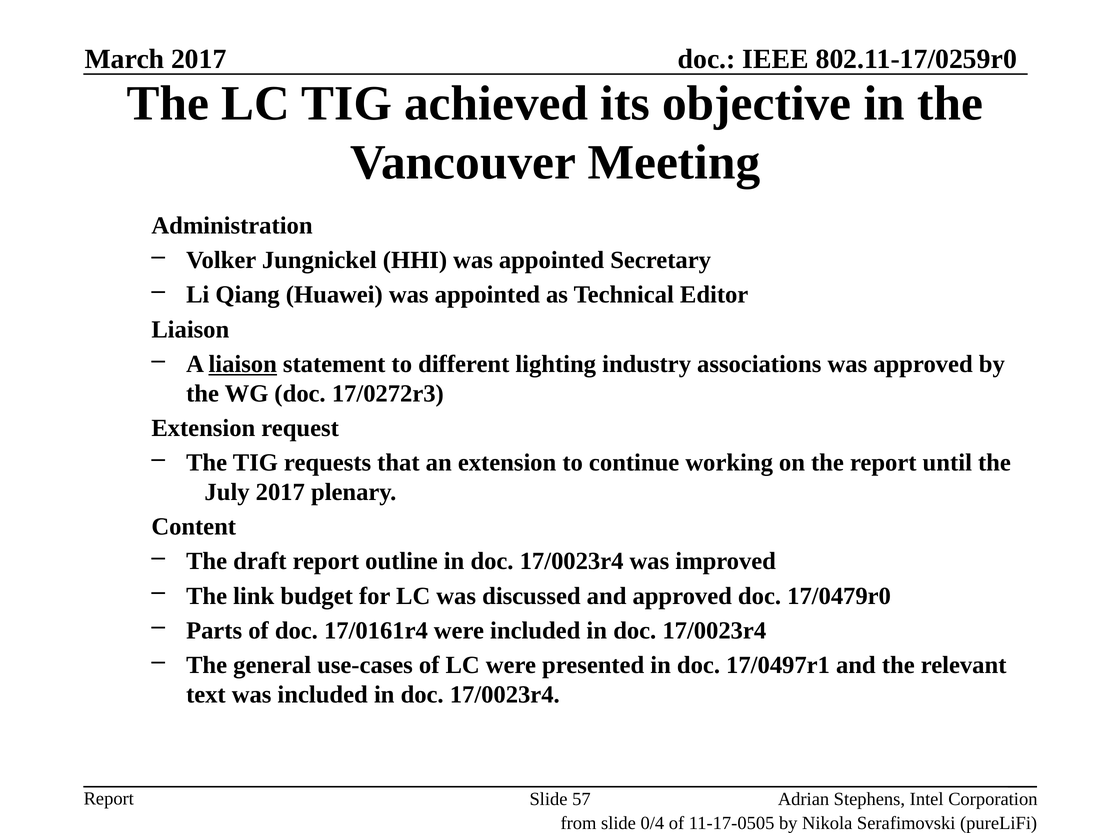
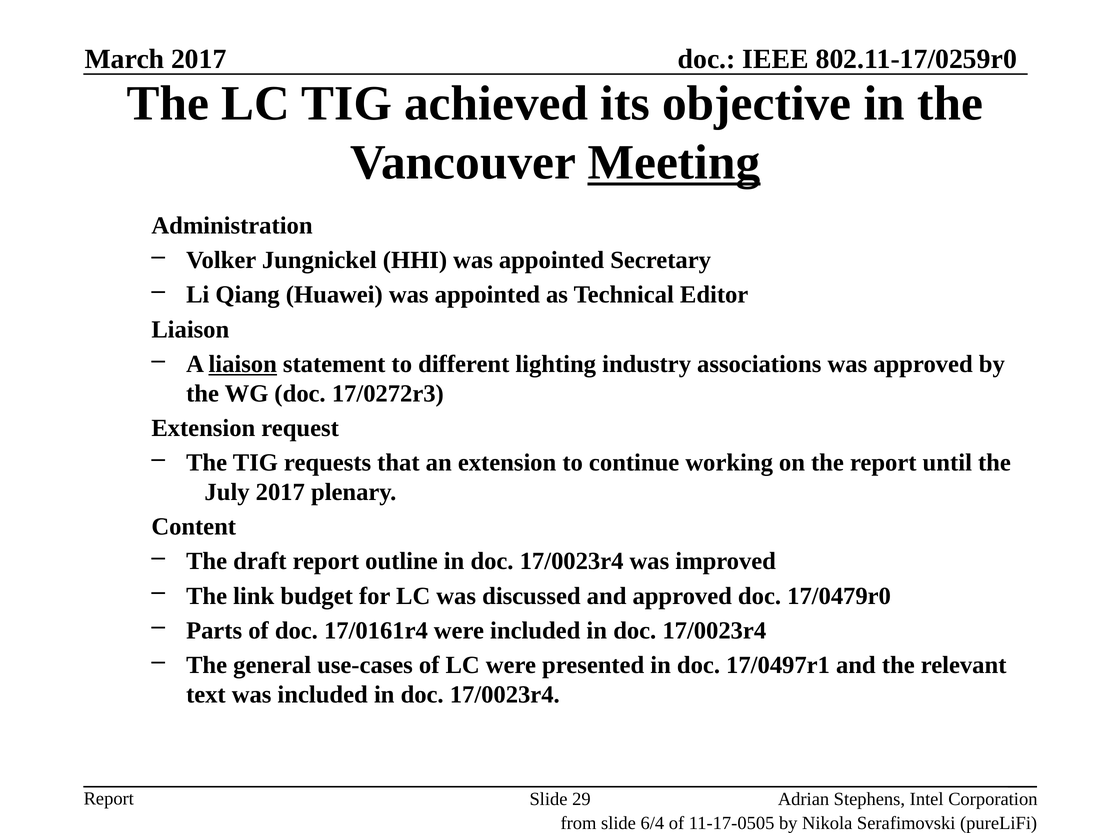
Meeting underline: none -> present (674, 163)
57: 57 -> 29 (581, 799)
0/4: 0/4 -> 6/4 (652, 823)
